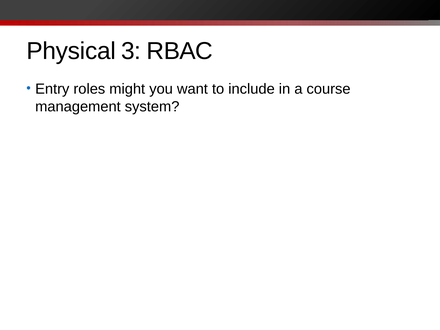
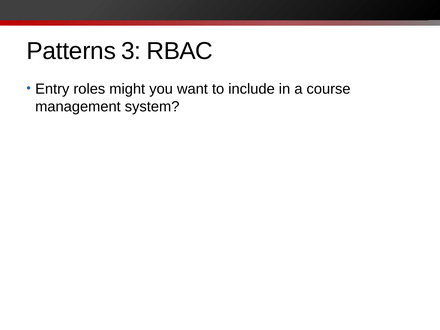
Physical: Physical -> Patterns (71, 51)
